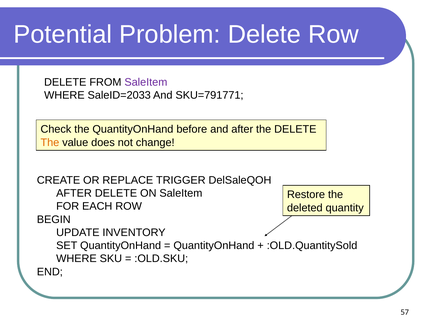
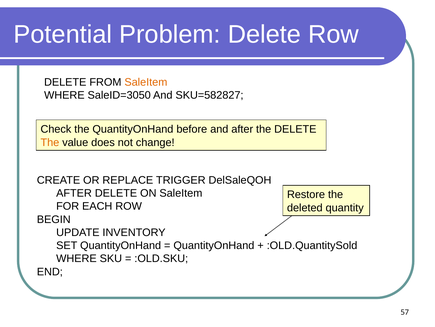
SaleItem colour: purple -> orange (146, 82)
SaleID=2033: SaleID=2033 -> SaleID=3050 (119, 95)
SKU=791771: SKU=791771 -> SKU=582827 (210, 95)
